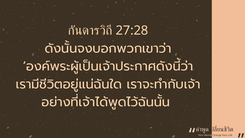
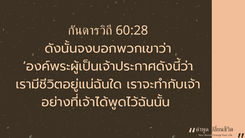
27:28: 27:28 -> 60:28 (132, 31)
